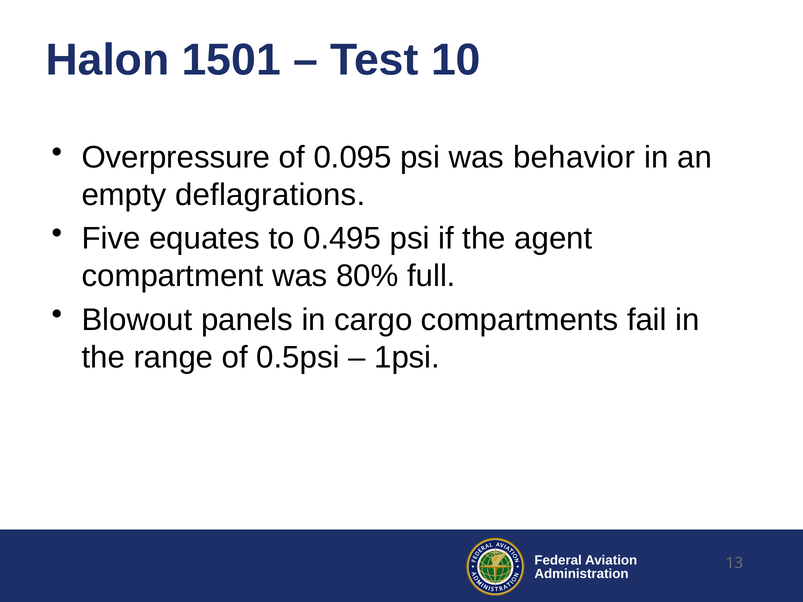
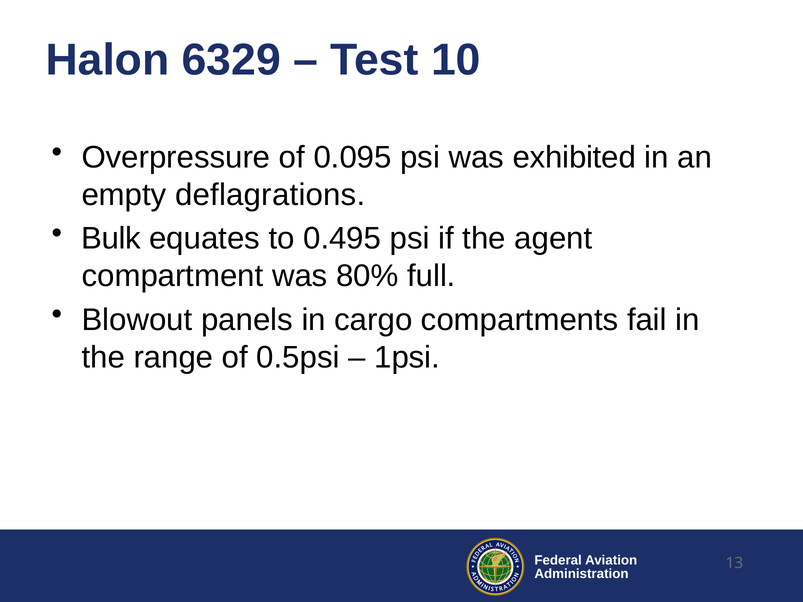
1501: 1501 -> 6329 (231, 60)
behavior: behavior -> exhibited (574, 157)
Five: Five -> Bulk (111, 239)
